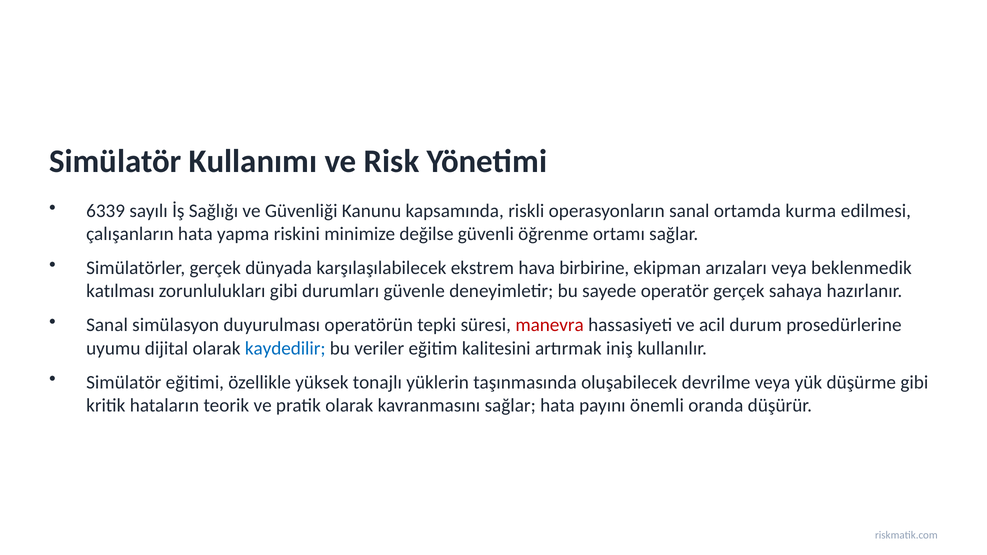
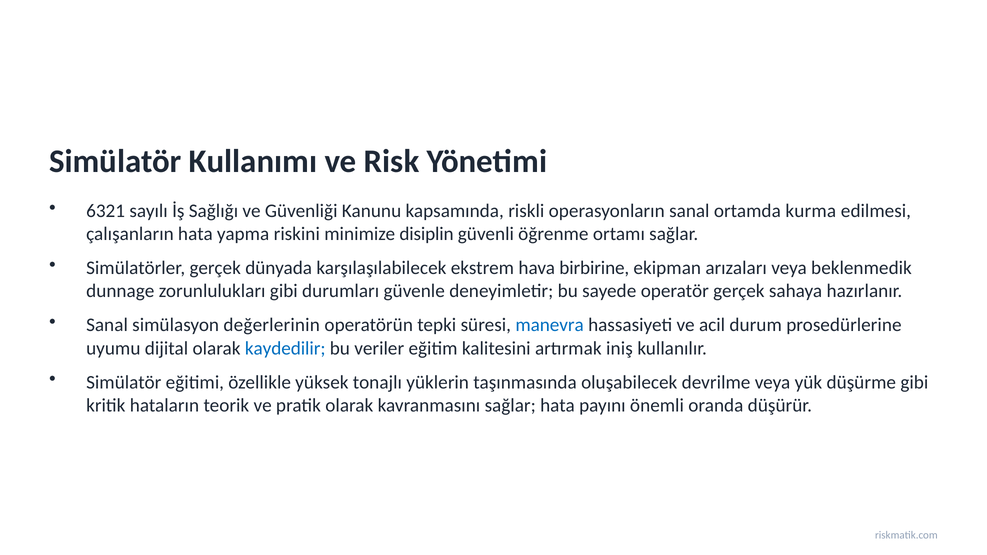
6339: 6339 -> 6321 (106, 211)
değilse: değilse -> disiplin (427, 234)
katılması: katılması -> dunnage (120, 291)
duyurulması: duyurulması -> değerlerinin (272, 325)
manevra colour: red -> blue (550, 325)
